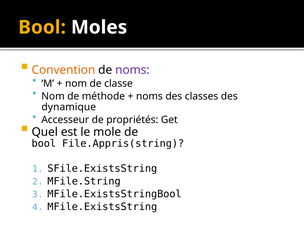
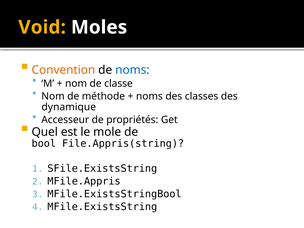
Bool: Bool -> Void (42, 27)
noms colour: purple -> blue (132, 70)
MFile.String: MFile.String -> MFile.Appris (84, 181)
